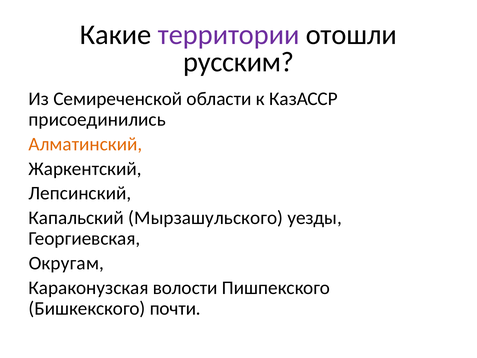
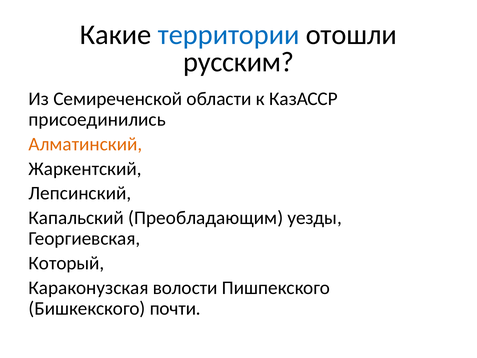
территории colour: purple -> blue (229, 35)
Мырзашульского: Мырзашульского -> Преобладающим (206, 218)
Округам: Округам -> Который (66, 263)
